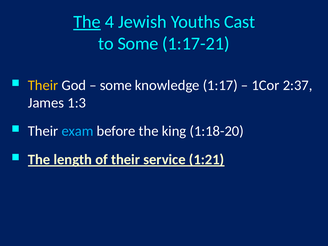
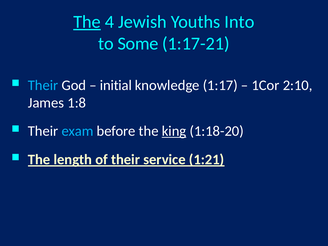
Cast: Cast -> Into (239, 22)
Their colour: yellow -> light blue (43, 85)
some: some -> initial (116, 85)
2:37: 2:37 -> 2:10 (298, 85)
1:3: 1:3 -> 1:8 (77, 103)
king underline: none -> present (174, 131)
